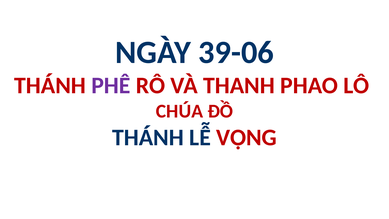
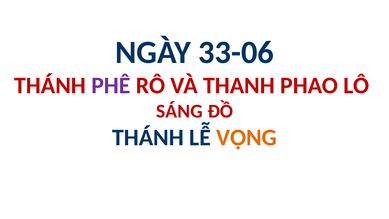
39-06: 39-06 -> 33-06 (236, 52)
CHÚA: CHÚA -> SÁNG (179, 111)
VỌNG colour: red -> orange (247, 137)
